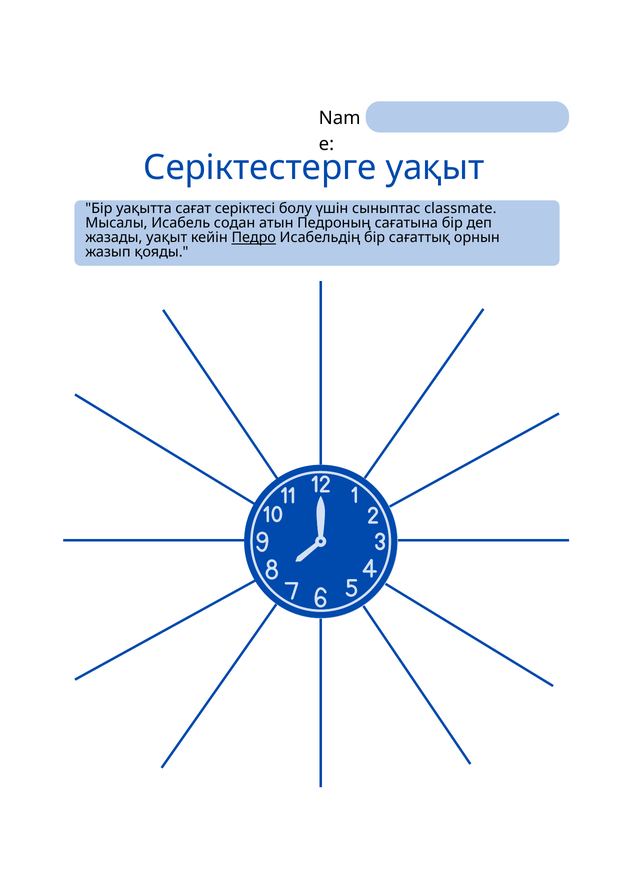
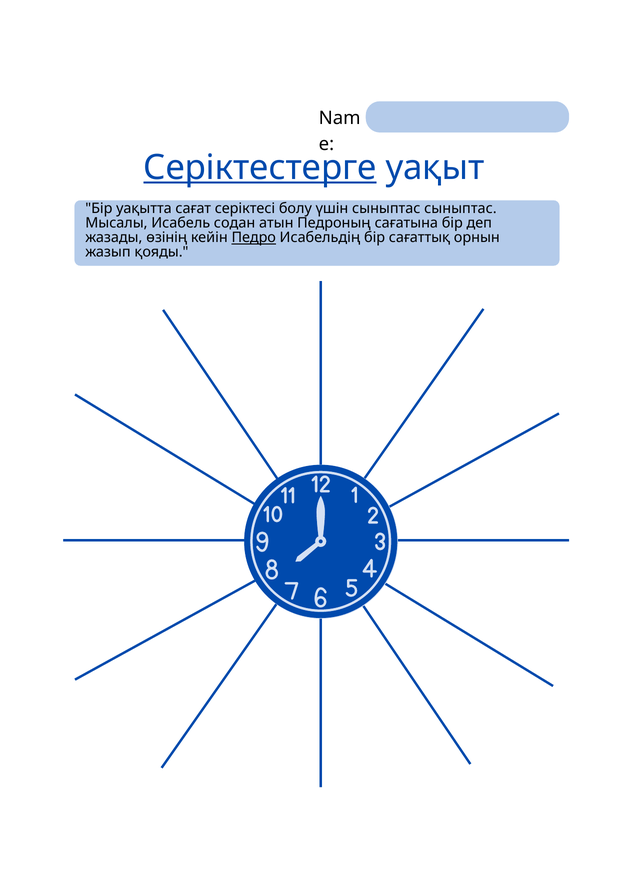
Серіктестерге underline: none -> present (260, 167)
сыныптас classmate: classmate -> сыныптас (460, 209)
жазады уақыт: уақыт -> өзінің (167, 237)
